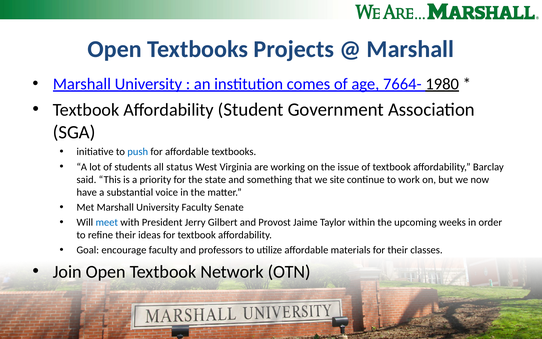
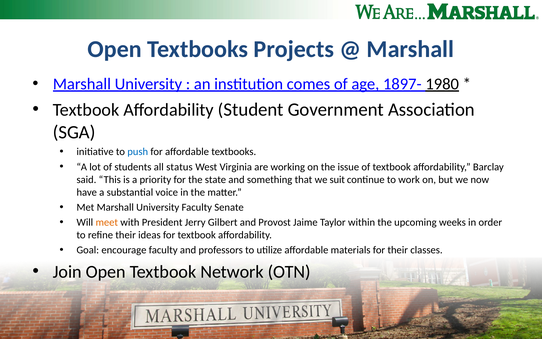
7664-: 7664- -> 1897- (402, 84)
site: site -> suit (337, 179)
meet colour: blue -> orange (107, 222)
